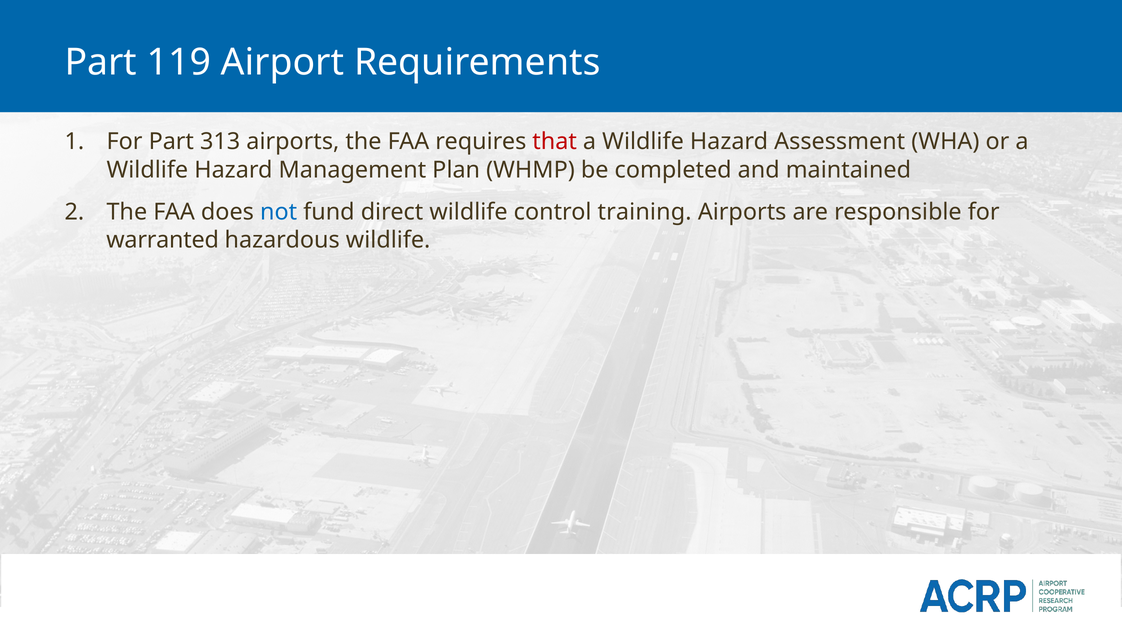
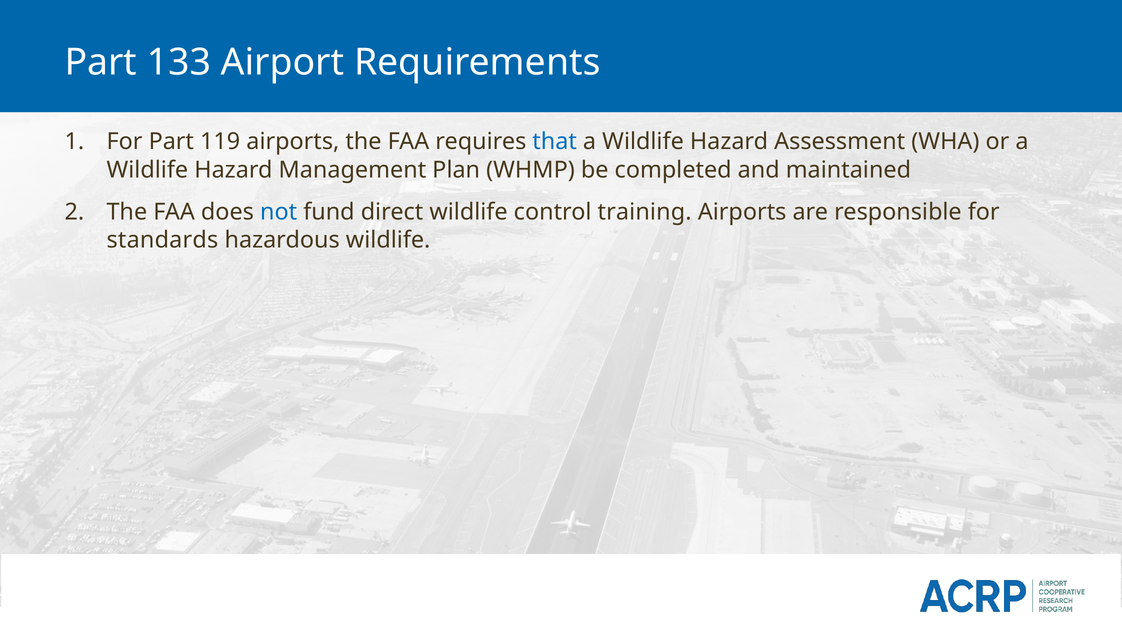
119: 119 -> 133 (179, 62)
313: 313 -> 119 (220, 142)
that colour: red -> blue (555, 142)
warranted: warranted -> standards (162, 240)
